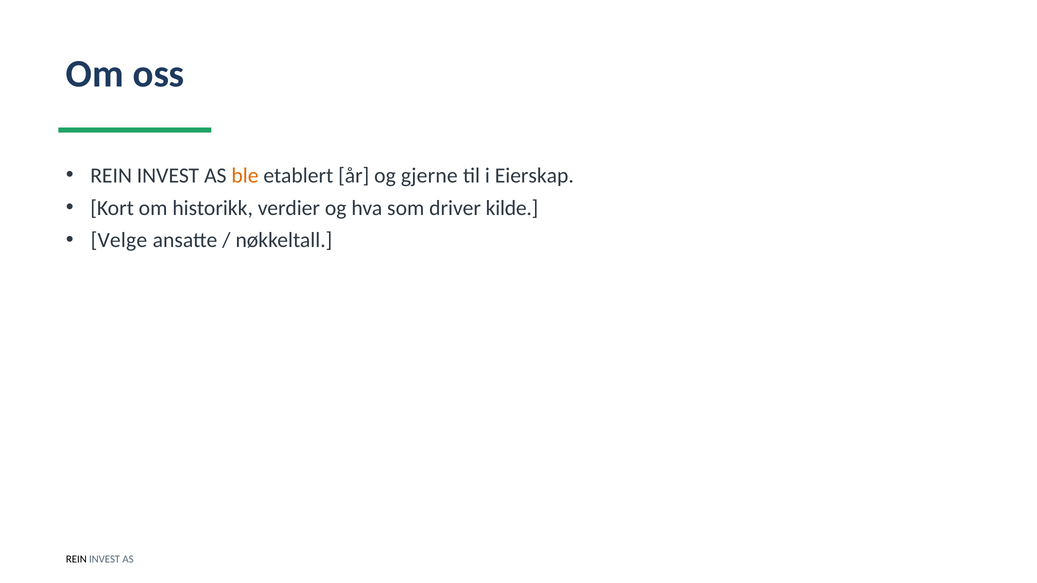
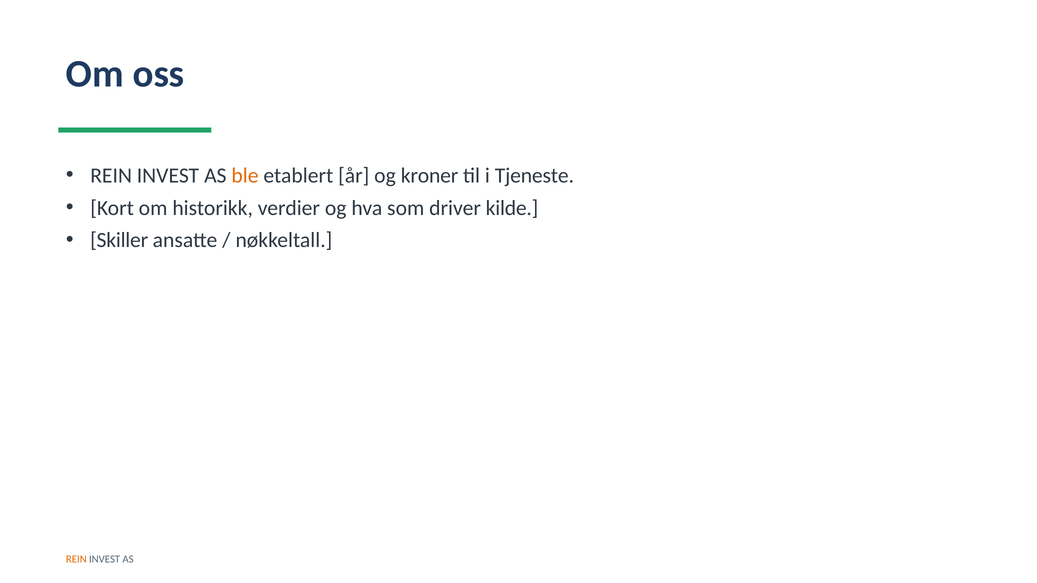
gjerne: gjerne -> kroner (430, 176)
Eierskap: Eierskap -> Tjeneste (534, 176)
Velge: Velge -> Skiller (119, 240)
REIN colour: black -> orange (76, 560)
